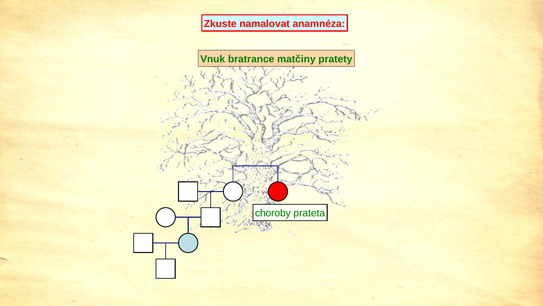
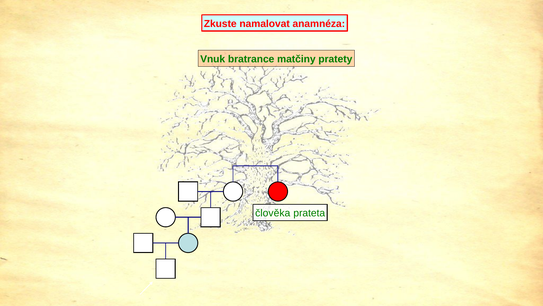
choroby: choroby -> člověka (273, 213)
